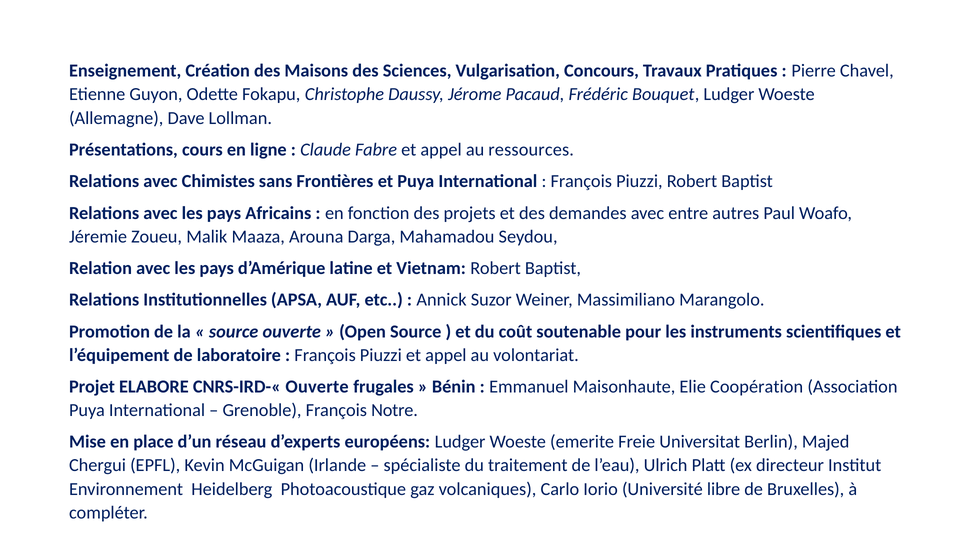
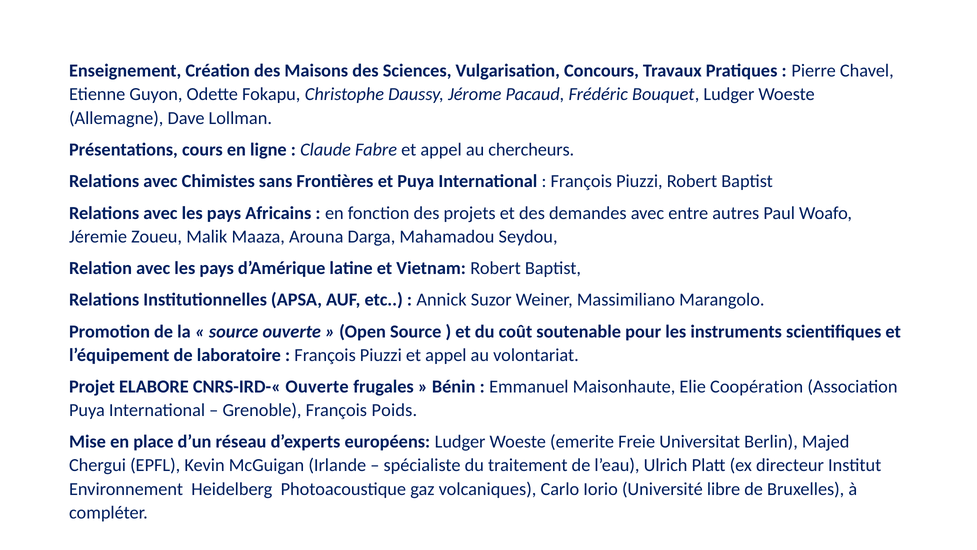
ressources: ressources -> chercheurs (531, 150)
Notre: Notre -> Poids (394, 410)
